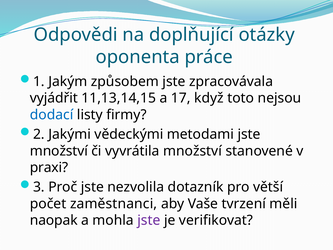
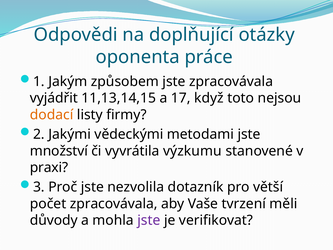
dodací colour: blue -> orange (52, 115)
vyvrátila množství: množství -> výzkumu (192, 151)
počet zaměstnanci: zaměstnanci -> zpracovávala (114, 204)
naopak: naopak -> důvody (54, 220)
